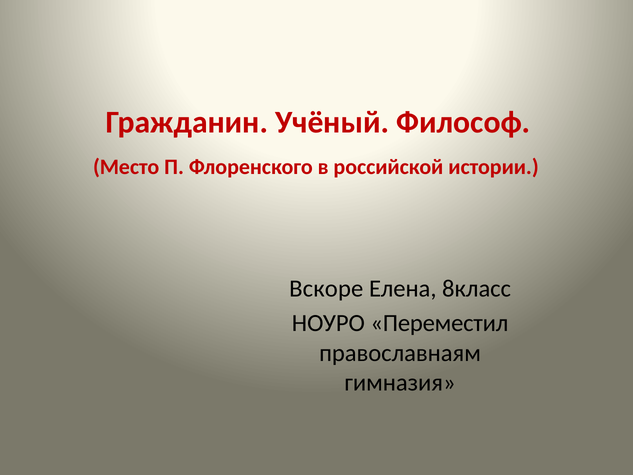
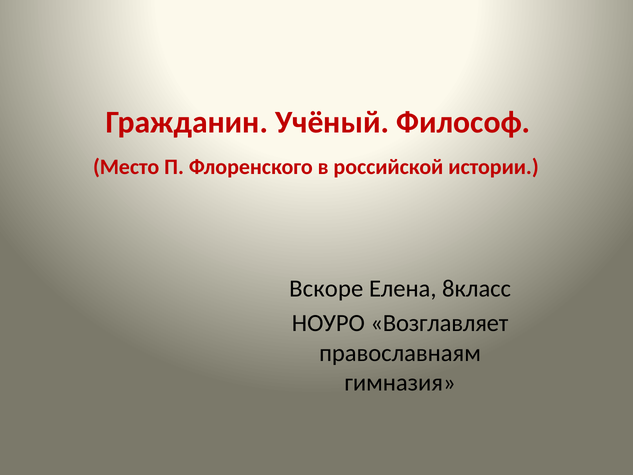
Переместил: Переместил -> Возглавляет (439, 323)
